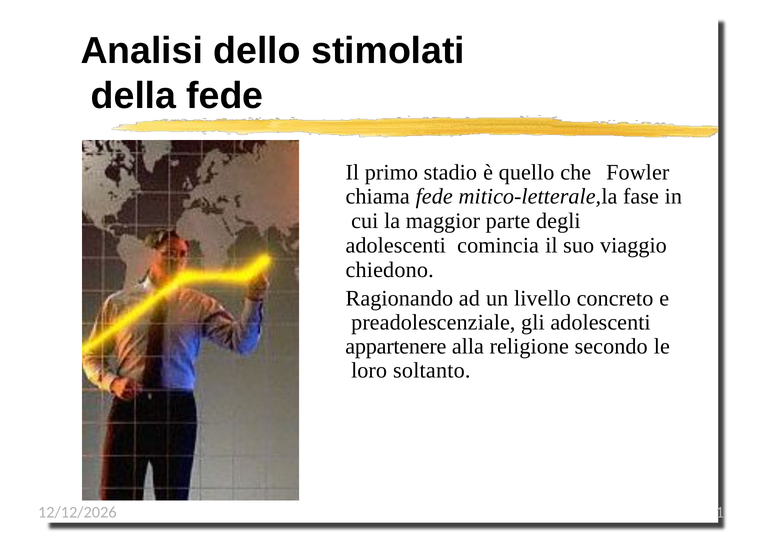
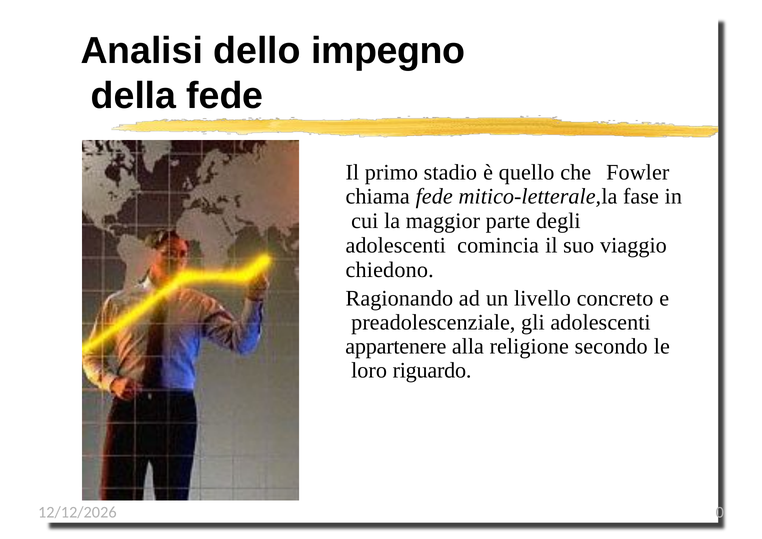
stimolati: stimolati -> impegno (388, 51)
soltanto: soltanto -> riguardo (432, 370)
1: 1 -> 0 (720, 512)
